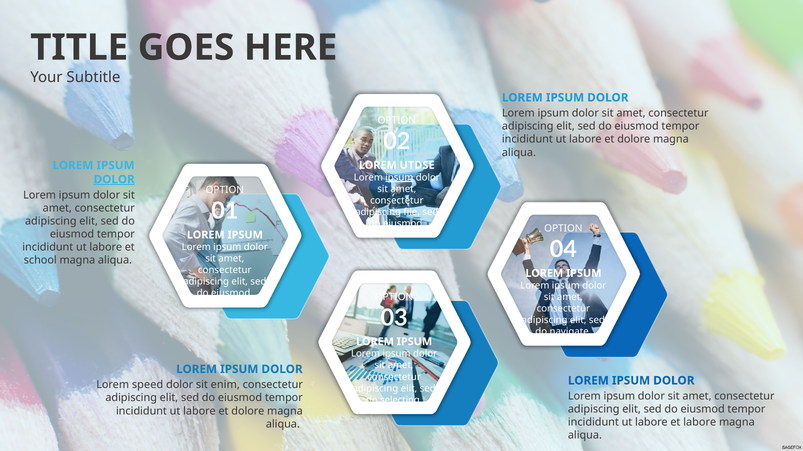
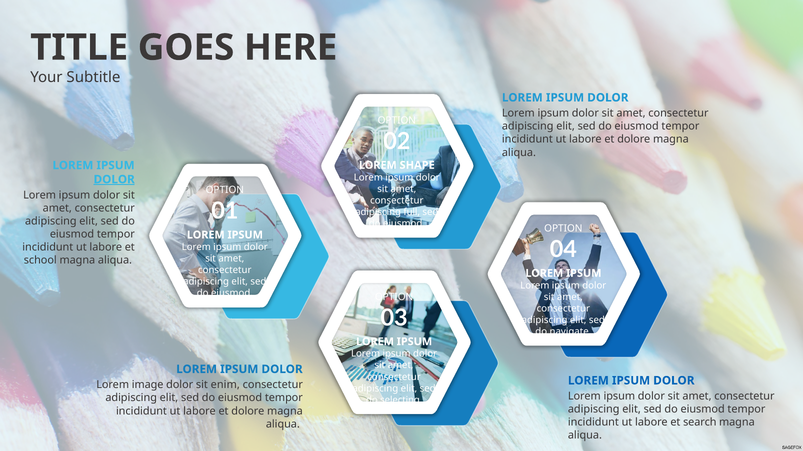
UTDSE: UTDSE -> SHAPE (417, 165)
ipsum underline: present -> none (399, 178)
file: file -> full (412, 212)
speed: speed -> image (148, 385)
et labore: labore -> search (700, 423)
